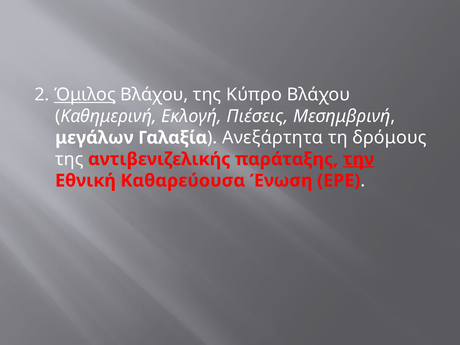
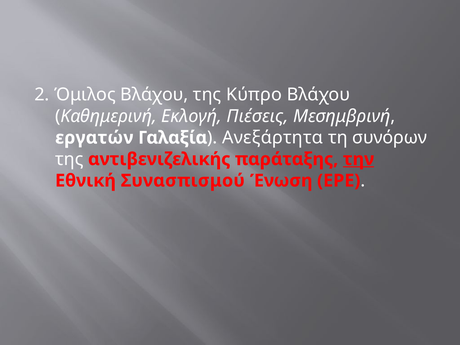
Όμιλος underline: present -> none (85, 95)
μεγάλων: μεγάλων -> εργατών (94, 138)
δρόμους: δρόμους -> συνόρων (390, 138)
Καθαρεύουσα: Καθαρεύουσα -> Συνασπισμού (183, 181)
